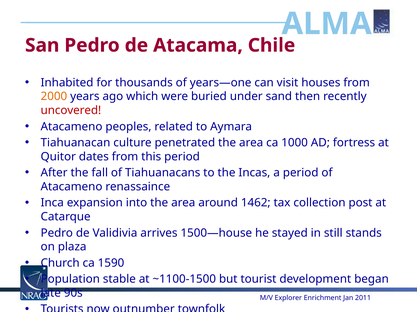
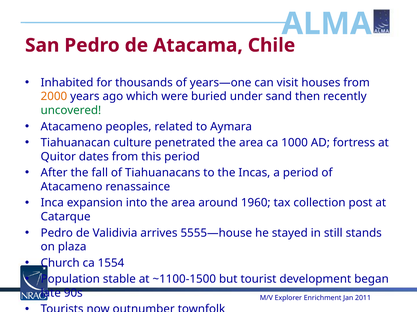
uncovered colour: red -> green (71, 111)
1462: 1462 -> 1960 (256, 203)
1500—house: 1500—house -> 5555—house (216, 233)
1590: 1590 -> 1554 (111, 264)
